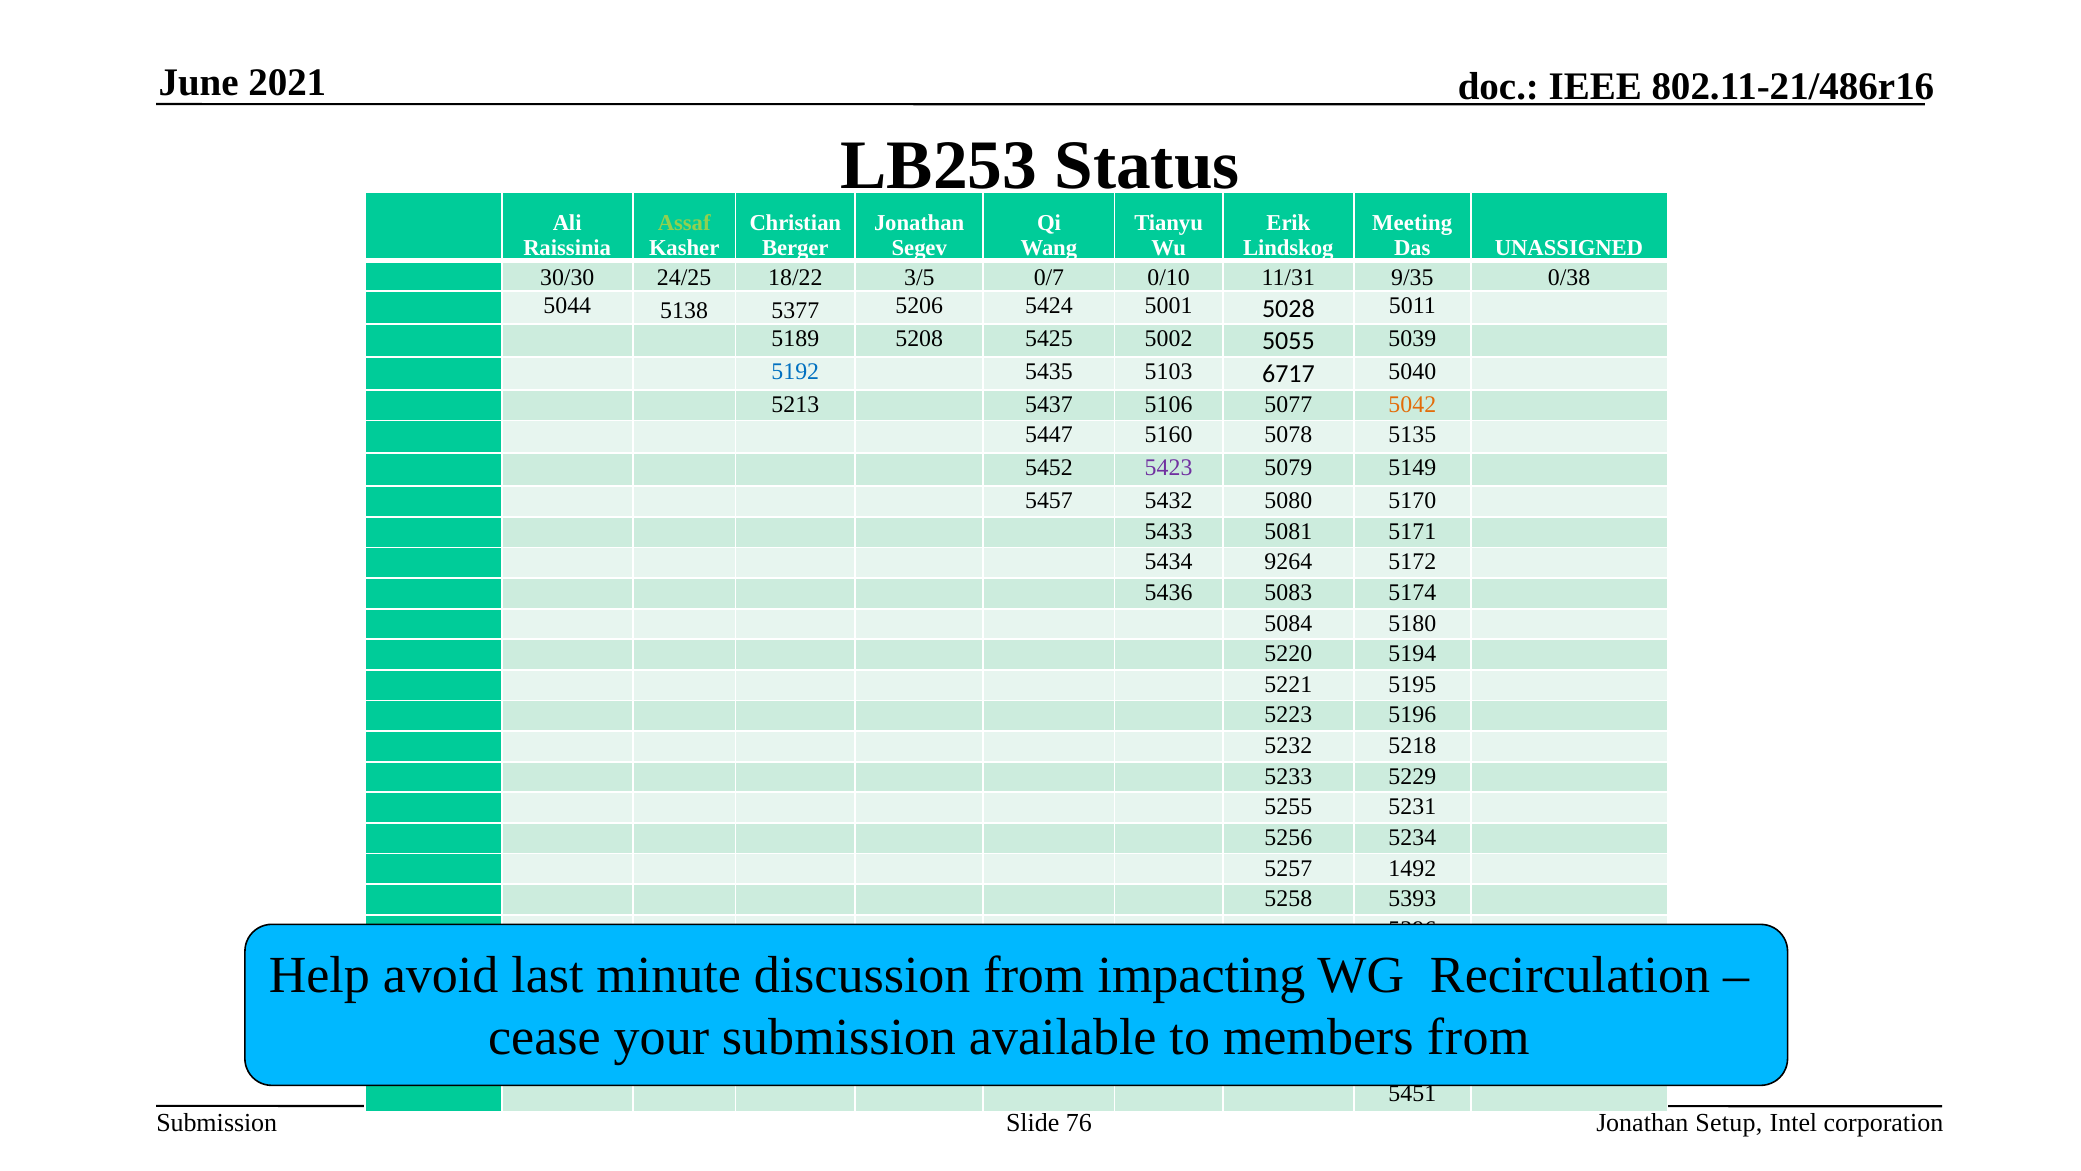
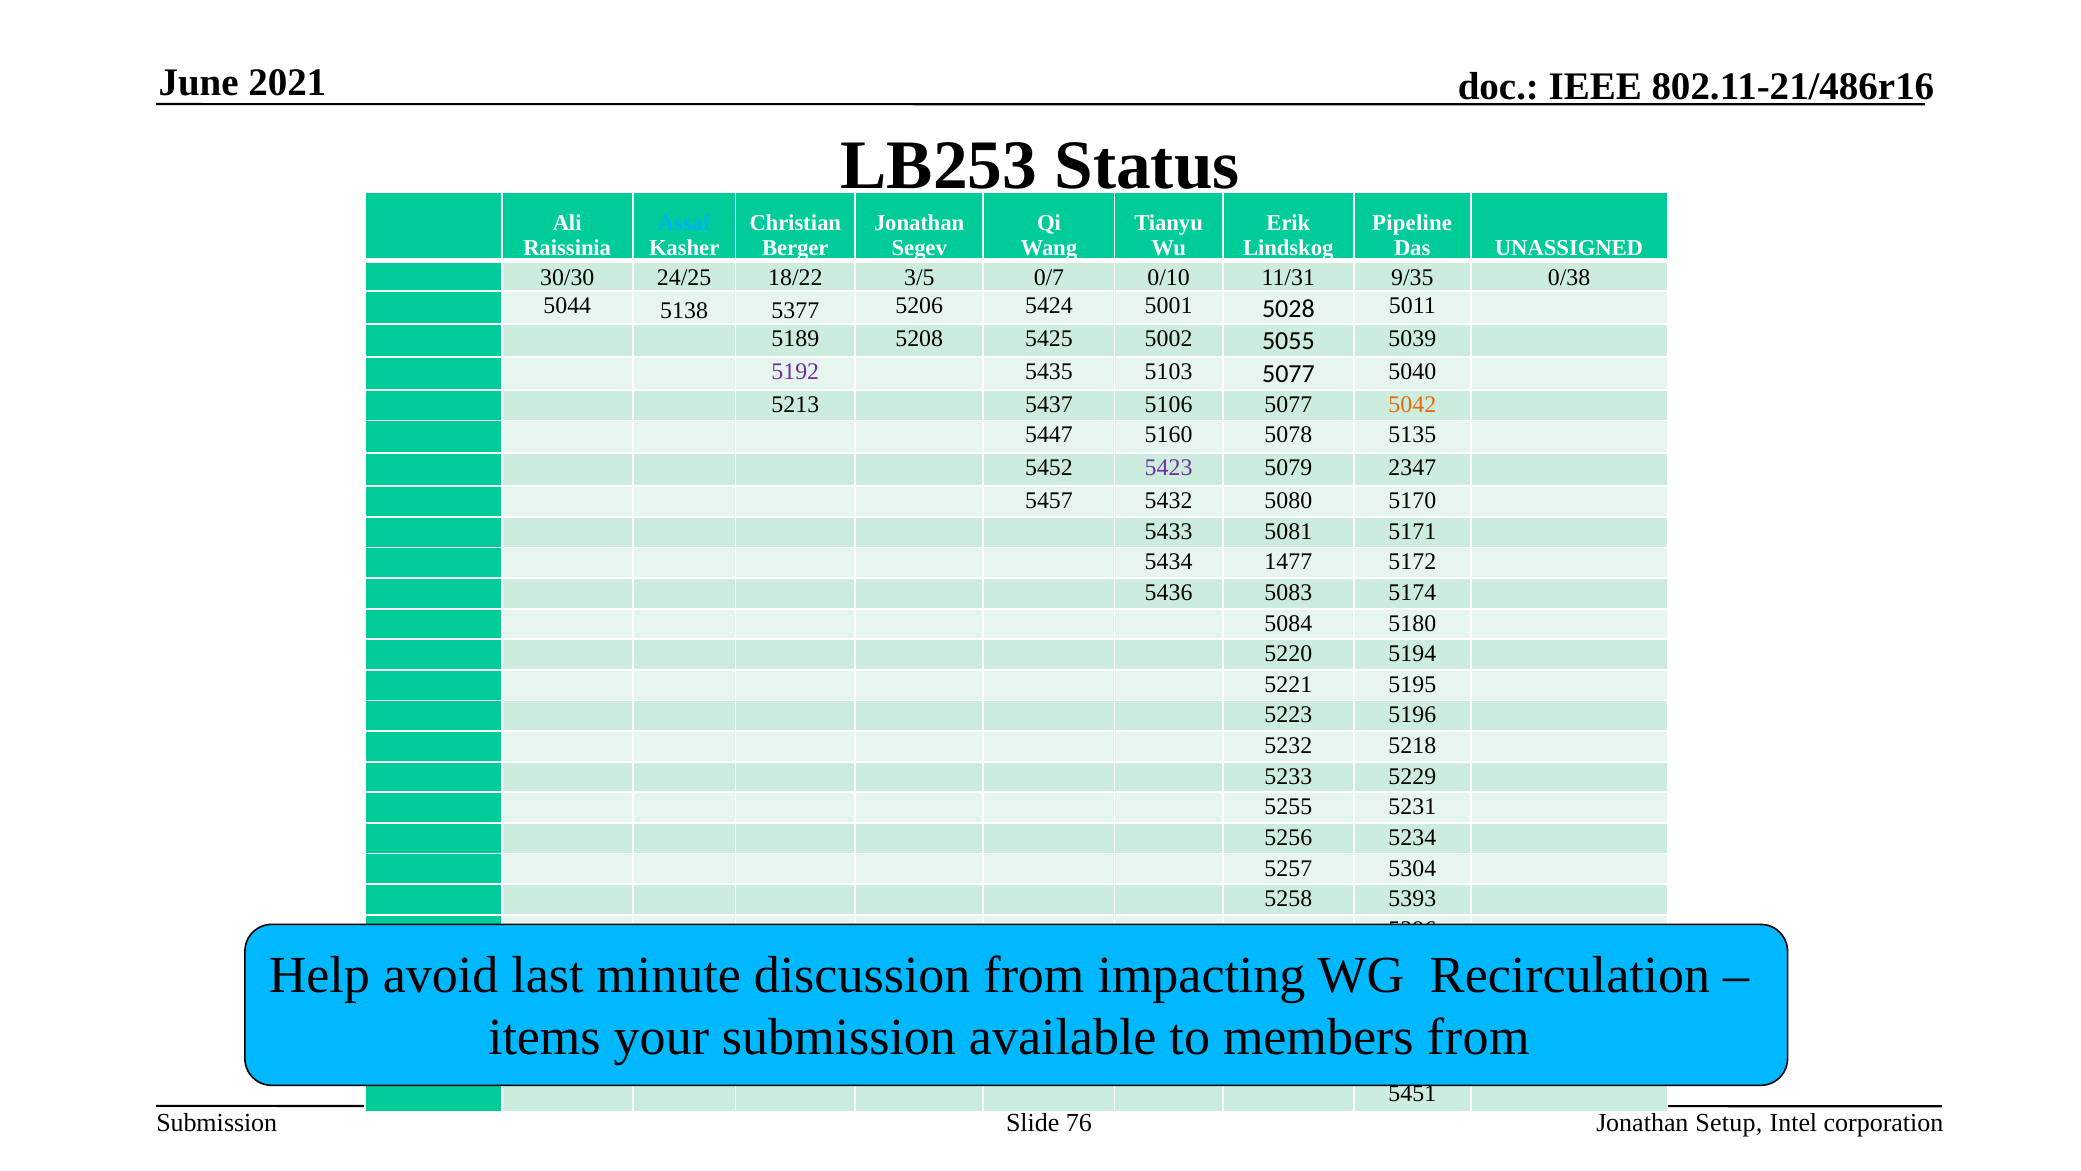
Assaf colour: light green -> light blue (684, 223)
Meeting: Meeting -> Pipeline (1412, 223)
5192 colour: blue -> purple (795, 371)
5103 6717: 6717 -> 5077 (1288, 374)
5149: 5149 -> 2347 (1412, 468)
9264: 9264 -> 1477 (1288, 562)
1492: 1492 -> 5304 (1412, 868)
cease: cease -> items (544, 1037)
